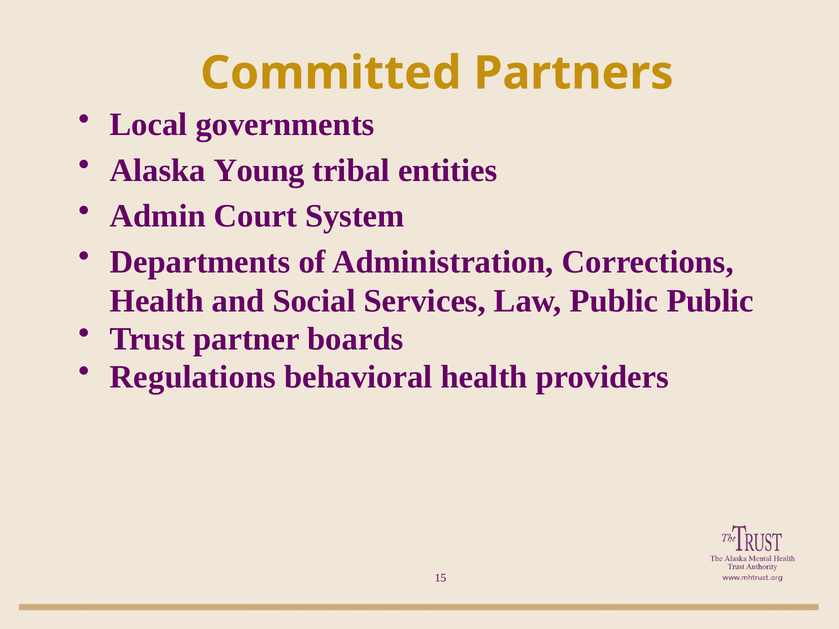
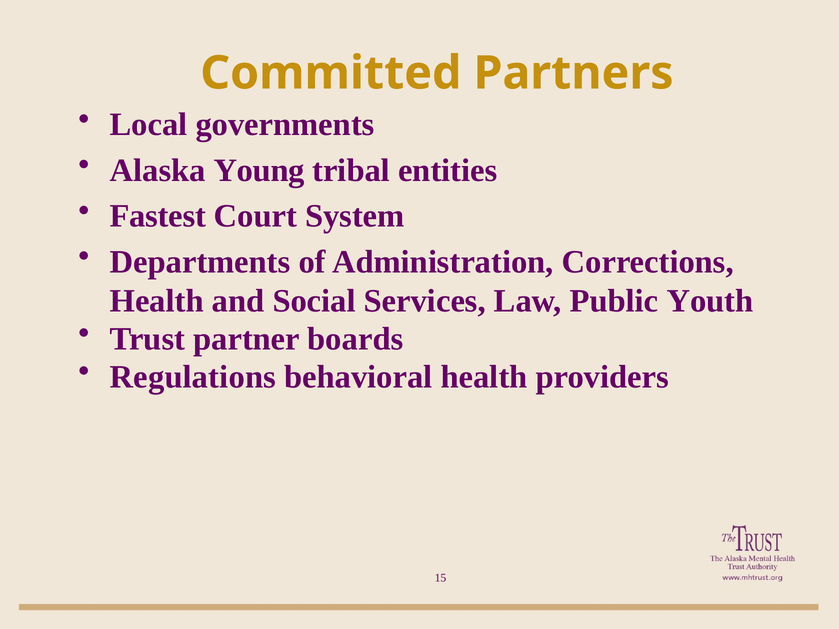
Admin: Admin -> Fastest (158, 216)
Public Public: Public -> Youth (710, 301)
